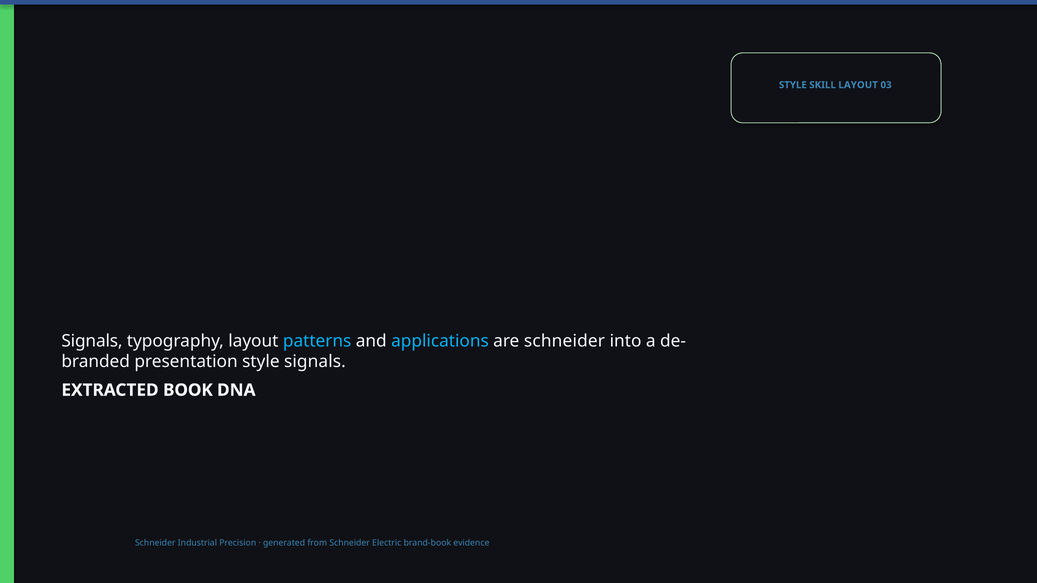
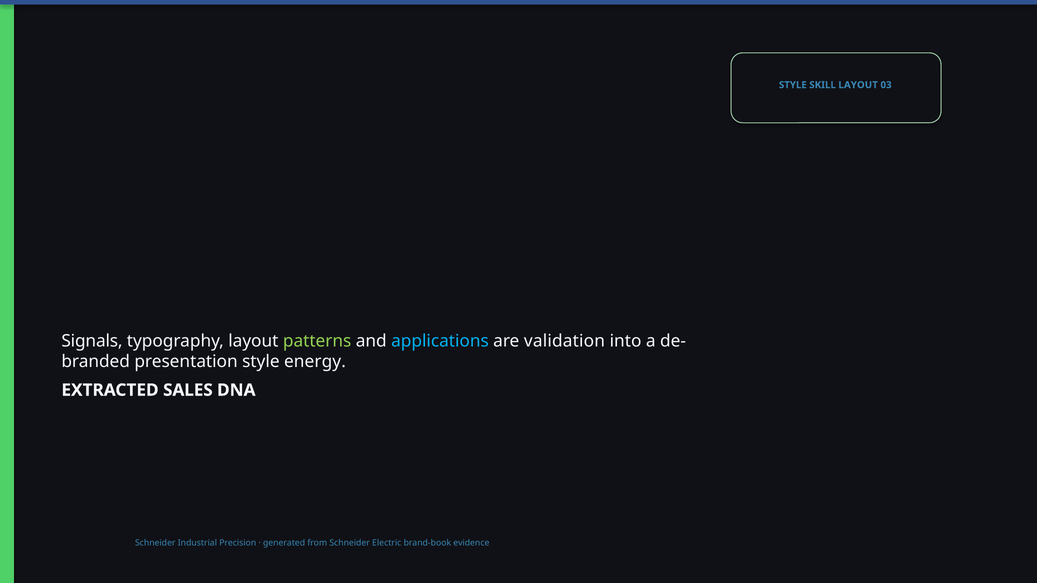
patterns colour: light blue -> light green (317, 341)
are schneider: schneider -> validation (564, 341)
style signals: signals -> energy (315, 362)
BOOK: BOOK -> SALES (188, 390)
